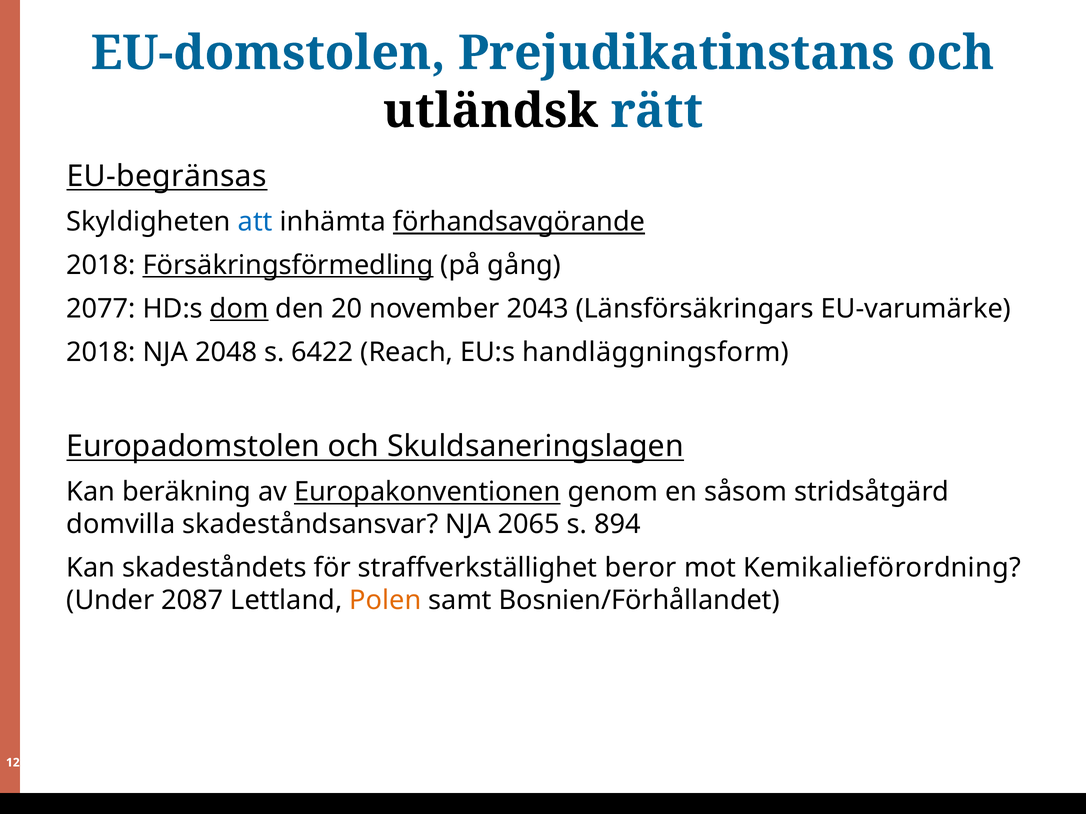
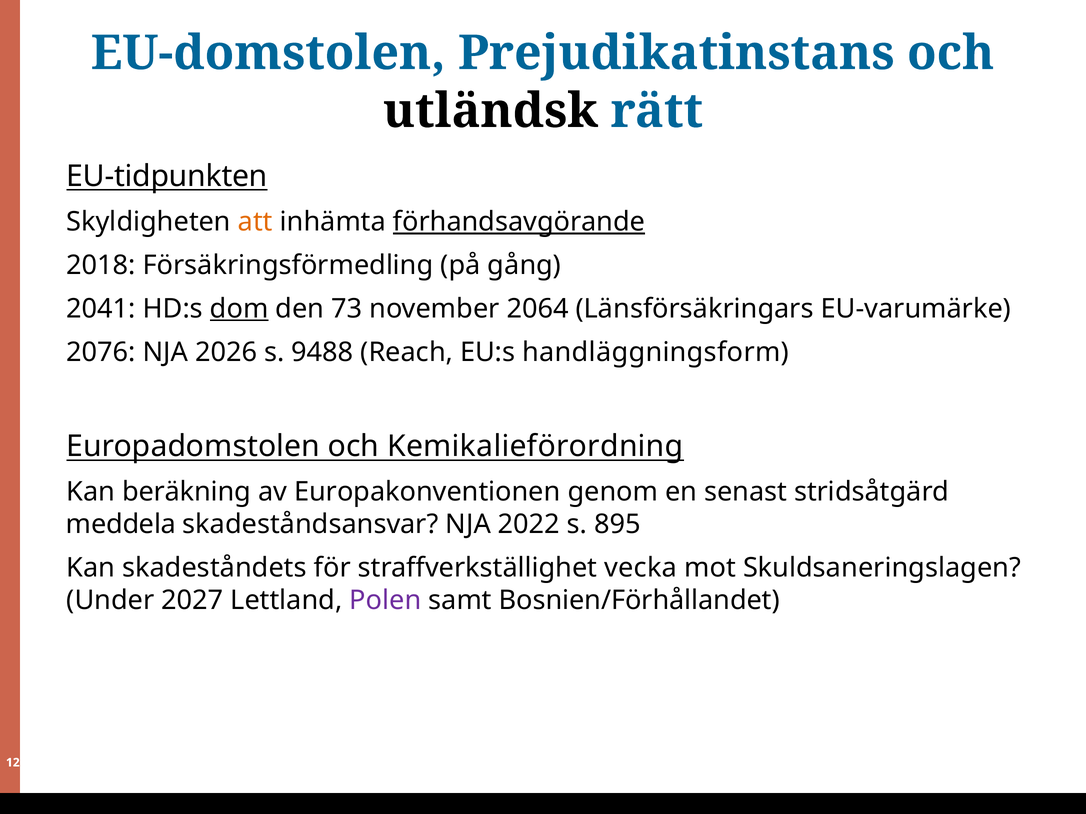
EU-begränsas: EU-begränsas -> EU-tidpunkten (167, 176)
att colour: blue -> orange (255, 222)
Försäkringsförmedling underline: present -> none (288, 265)
2077: 2077 -> 2041 (101, 309)
20: 20 -> 73 (347, 309)
2043: 2043 -> 2064 (538, 309)
2018: 2018 -> 2076 (101, 352)
2048: 2048 -> 2026 (226, 352)
6422: 6422 -> 9488 (322, 352)
Skuldsaneringslagen: Skuldsaneringslagen -> Kemikalieförordning (535, 447)
Europakonventionen underline: present -> none (427, 492)
såsom: såsom -> senast (746, 492)
domvilla: domvilla -> meddela (121, 525)
2065: 2065 -> 2022 (529, 525)
894: 894 -> 895 (618, 525)
beror: beror -> vecka (641, 568)
Kemikalieförordning: Kemikalieförordning -> Skuldsaneringslagen (882, 568)
2087: 2087 -> 2027 (192, 601)
Polen colour: orange -> purple (385, 601)
